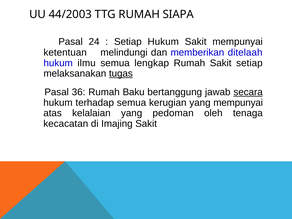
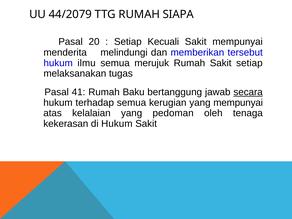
44/2003: 44/2003 -> 44/2079 (70, 14)
24: 24 -> 20 (94, 42)
Setiap Hukum: Hukum -> Kecuali (163, 42)
ketentuan: ketentuan -> menderita (65, 53)
ditelaah: ditelaah -> tersebut (245, 53)
lengkap: lengkap -> merujuk (152, 63)
tugas underline: present -> none (121, 74)
36: 36 -> 41 (79, 92)
kecacatan: kecacatan -> kekerasan (66, 124)
di Imajing: Imajing -> Hukum (117, 124)
